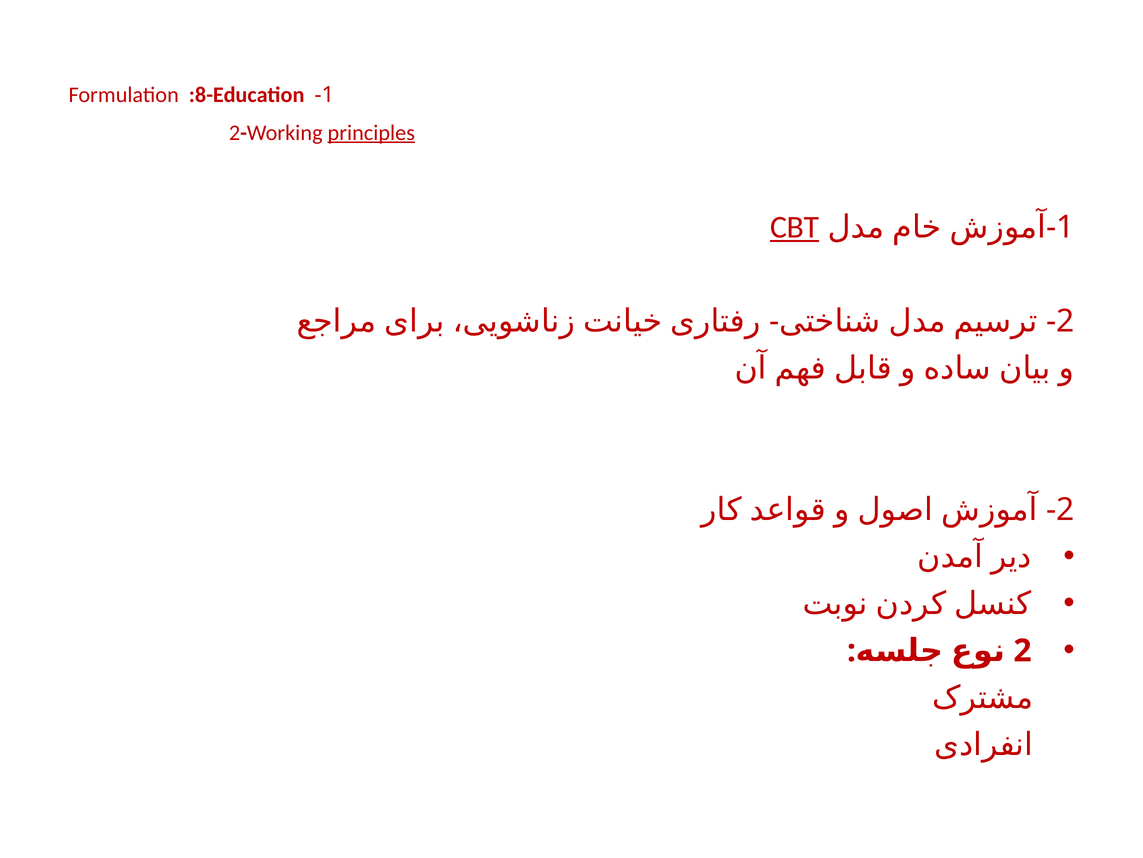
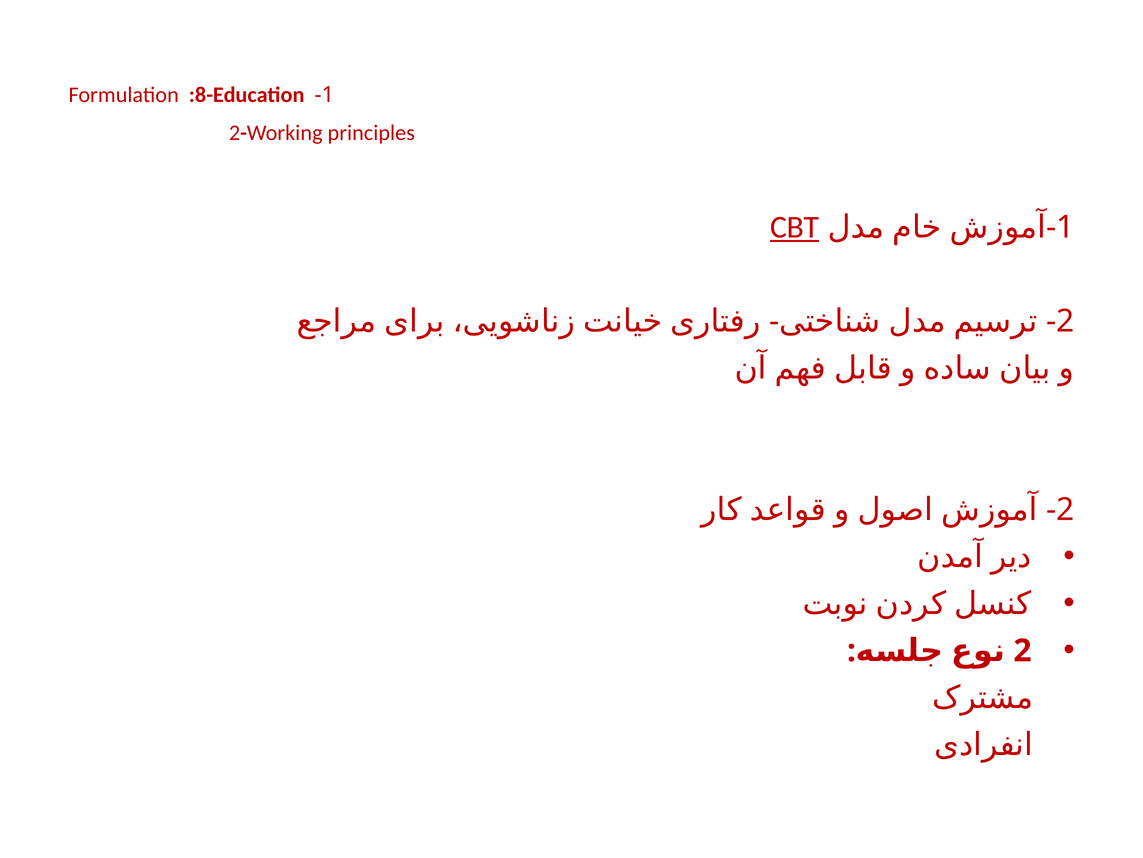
principles underline: present -> none (371, 133)
